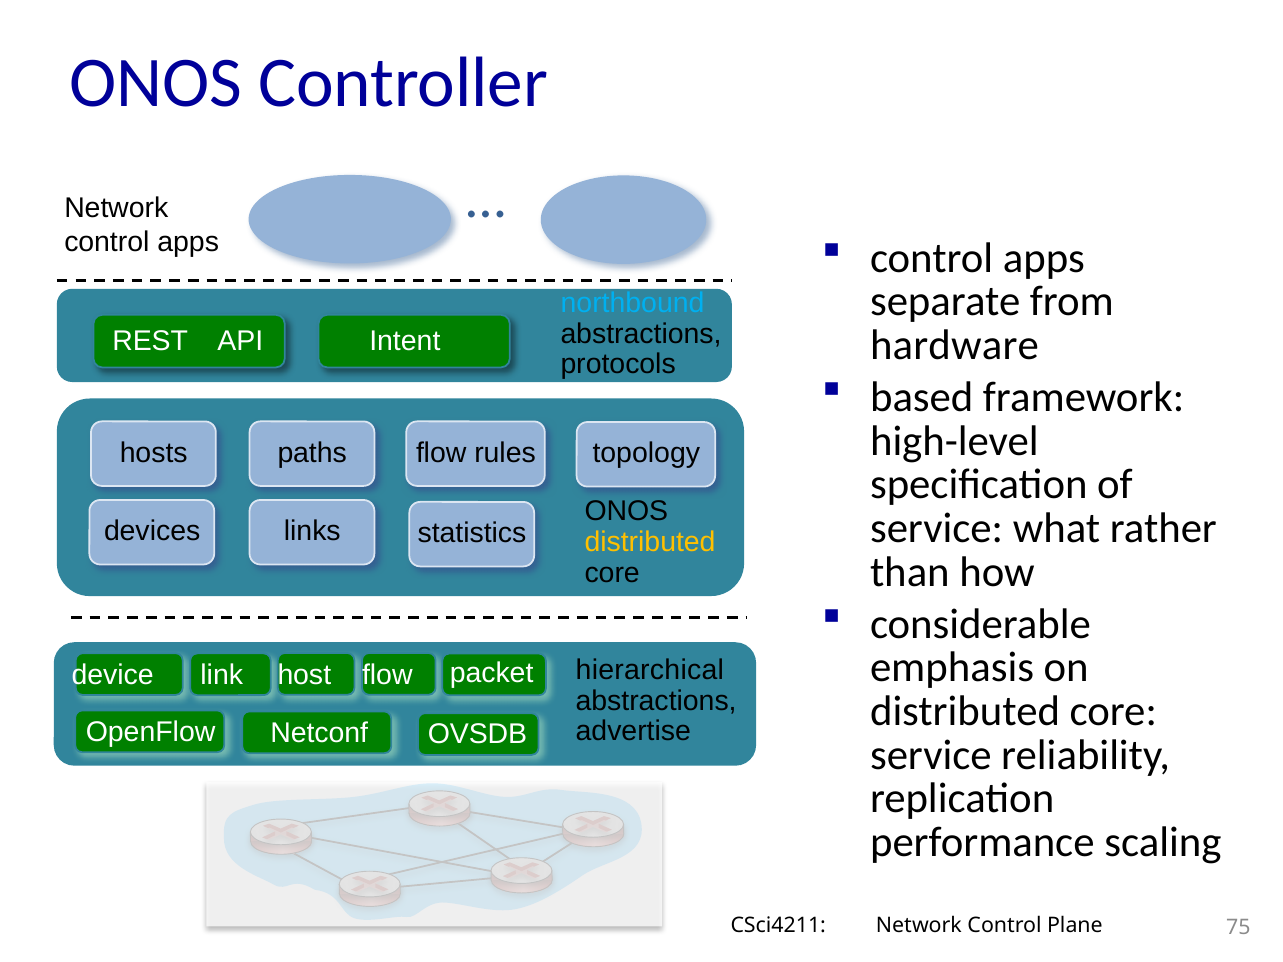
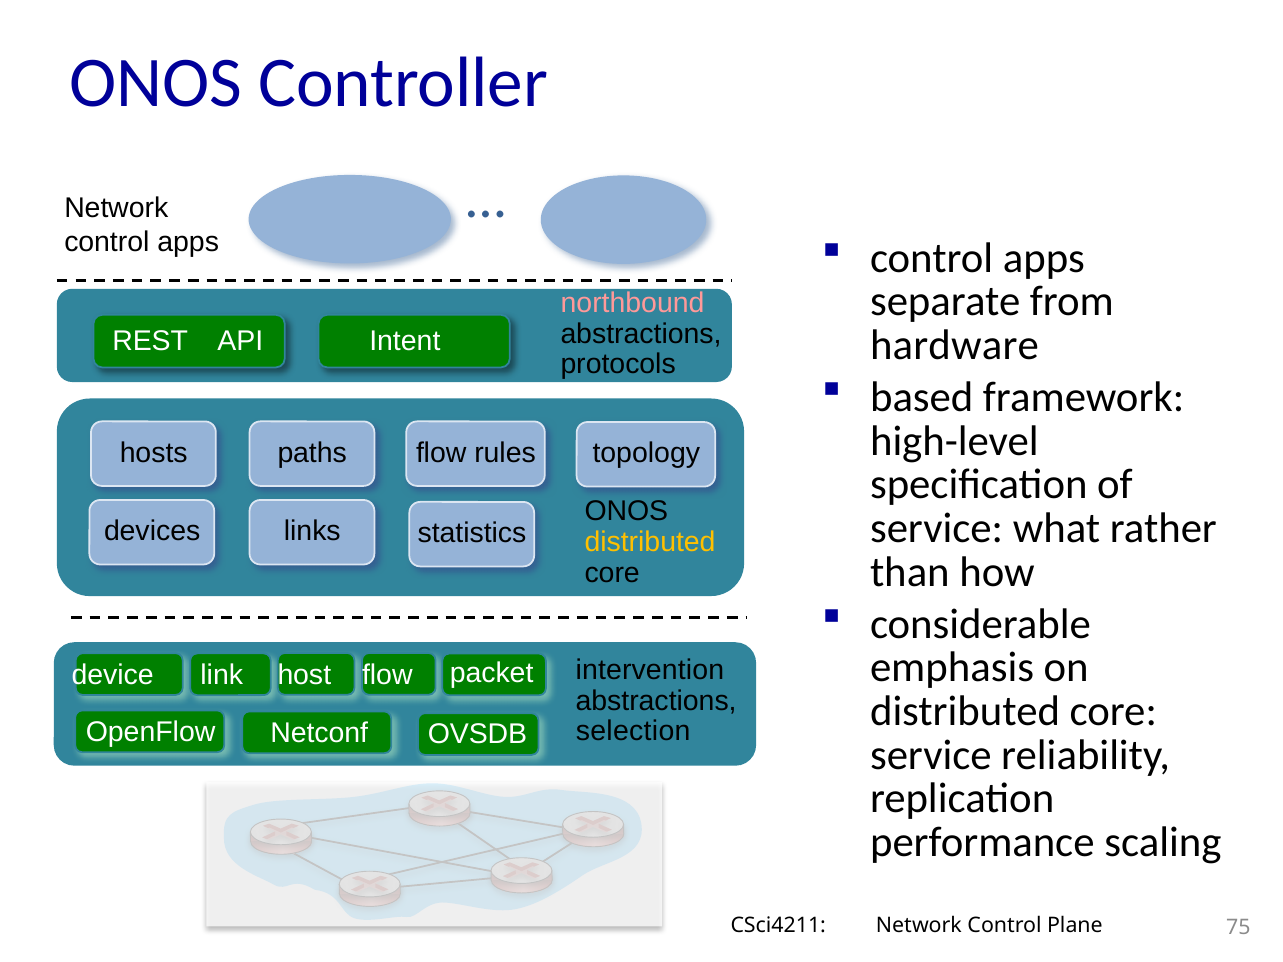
northbound colour: light blue -> pink (633, 303)
hierarchical: hierarchical -> intervention (650, 670)
advertise: advertise -> selection (633, 732)
